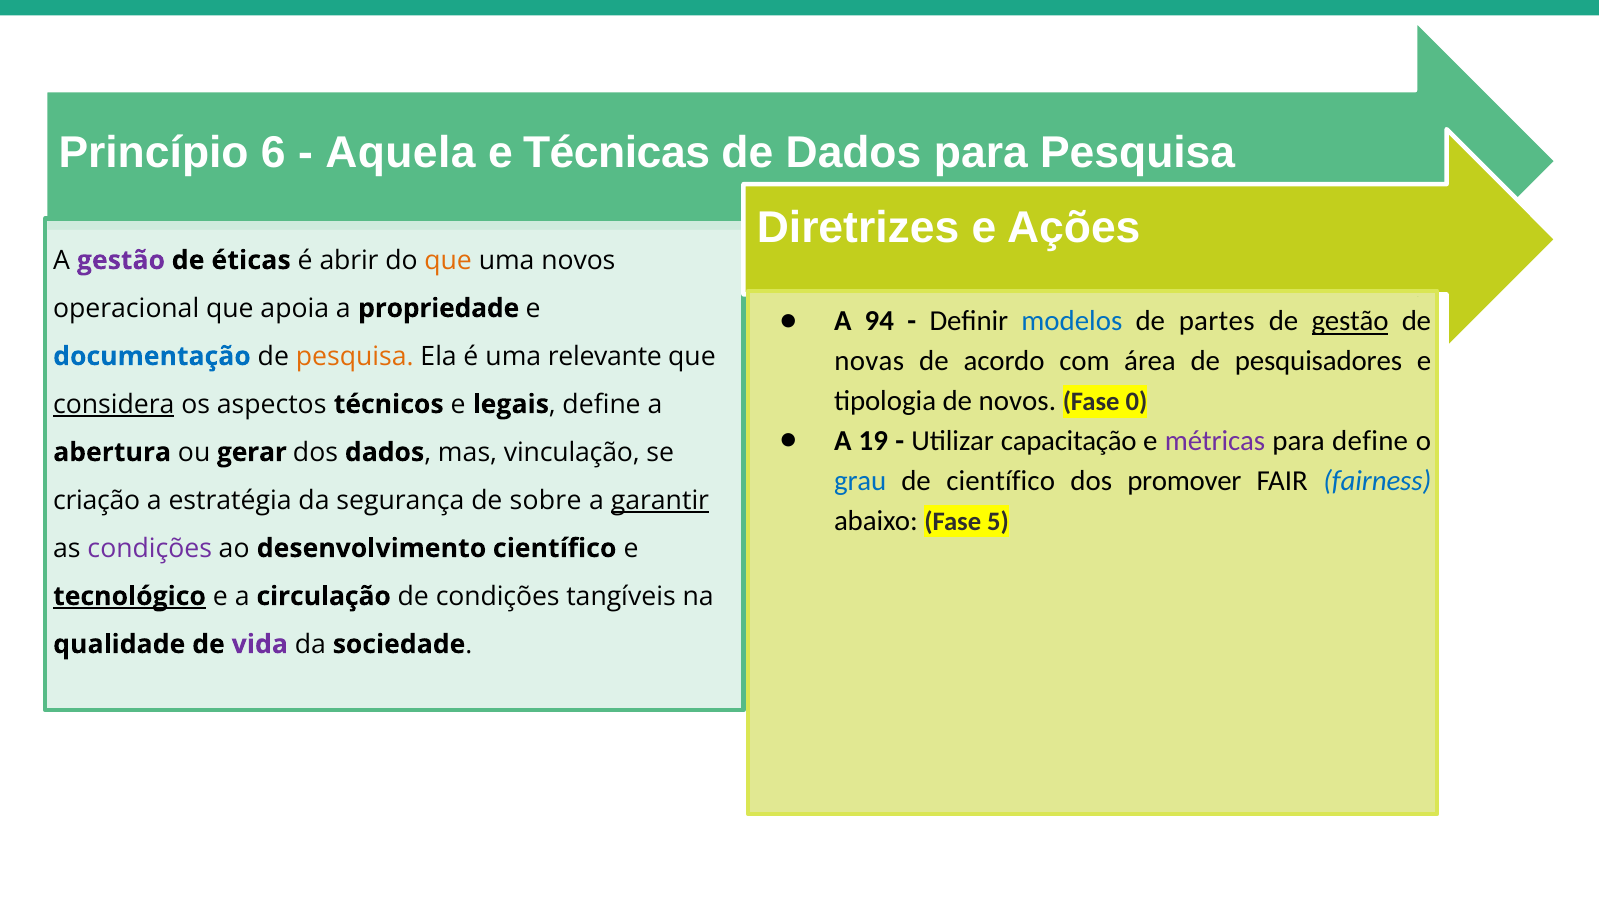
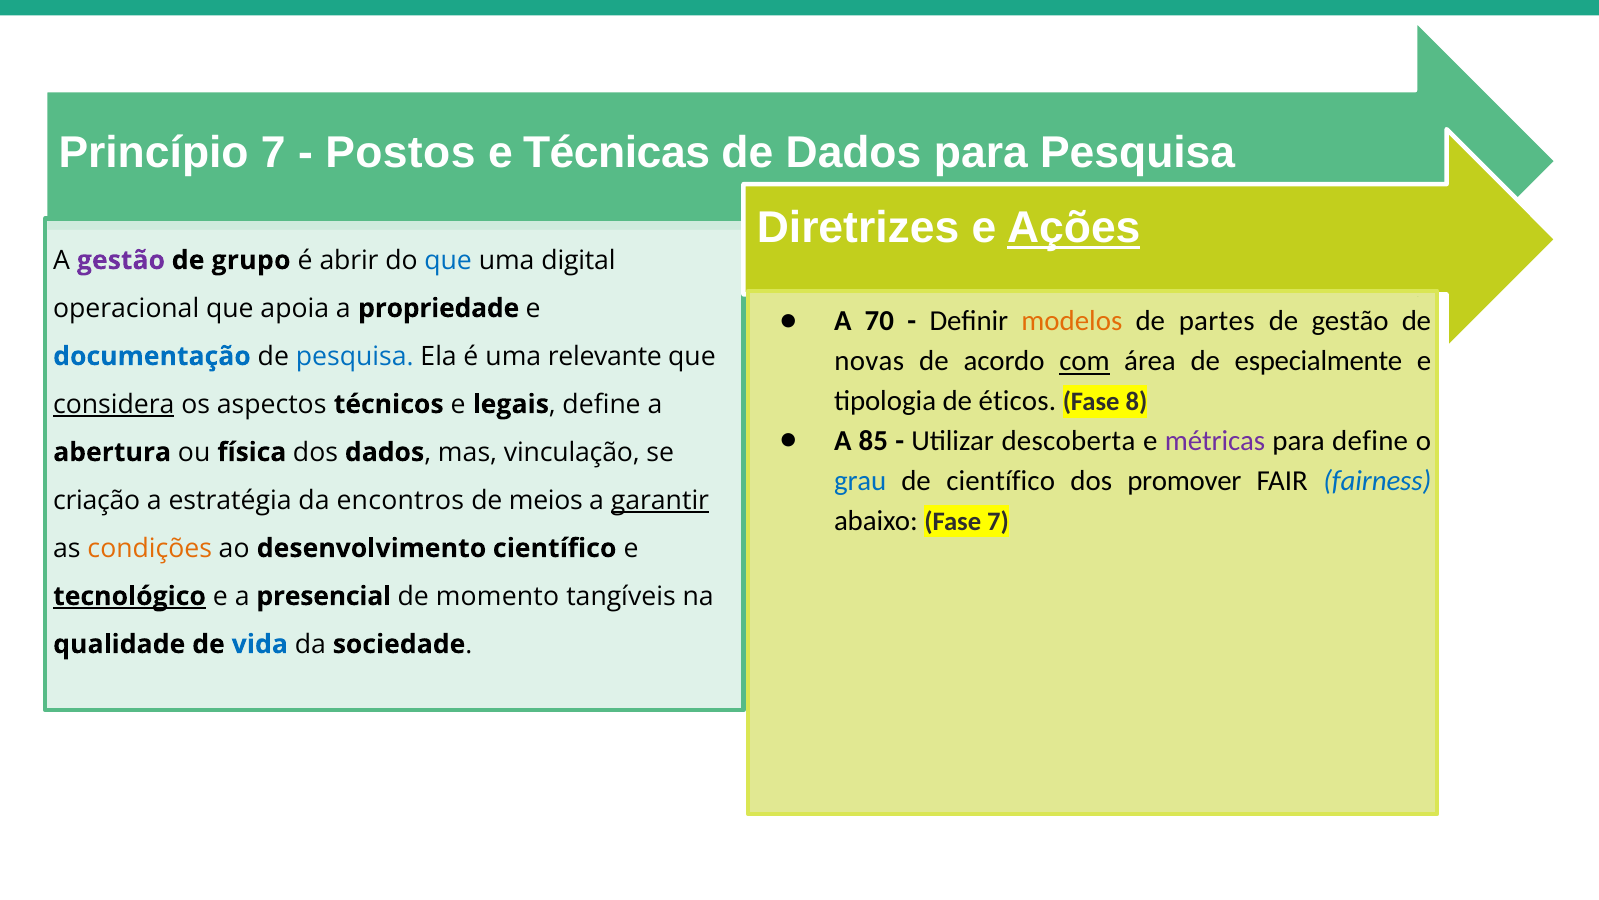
Princípio 6: 6 -> 7 (273, 153)
Aquela: Aquela -> Postos (400, 153)
Ações underline: none -> present (1074, 228)
éticas: éticas -> grupo (251, 260)
que colour: orange -> blue (448, 260)
uma novos: novos -> digital (578, 260)
94: 94 -> 70 (879, 321)
modelos colour: blue -> orange (1072, 321)
gestão underline: present -> none (1350, 321)
pesquisa colour: orange -> blue (355, 356)
com underline: none -> present (1084, 361)
pesquisadores: pesquisadores -> especialmente (1319, 361)
de novos: novos -> éticos (1017, 401)
0: 0 -> 8 (1136, 402)
19: 19 -> 85 (873, 441)
capacitação: capacitação -> descoberta (1068, 441)
gerar: gerar -> física (252, 452)
segurança: segurança -> encontros (400, 500)
sobre: sobre -> meios (546, 500)
Fase 5: 5 -> 7 (998, 521)
condições colour: purple -> orange (150, 548)
circulação: circulação -> presencial (324, 596)
de condições: condições -> momento (498, 596)
vida colour: purple -> blue (260, 644)
